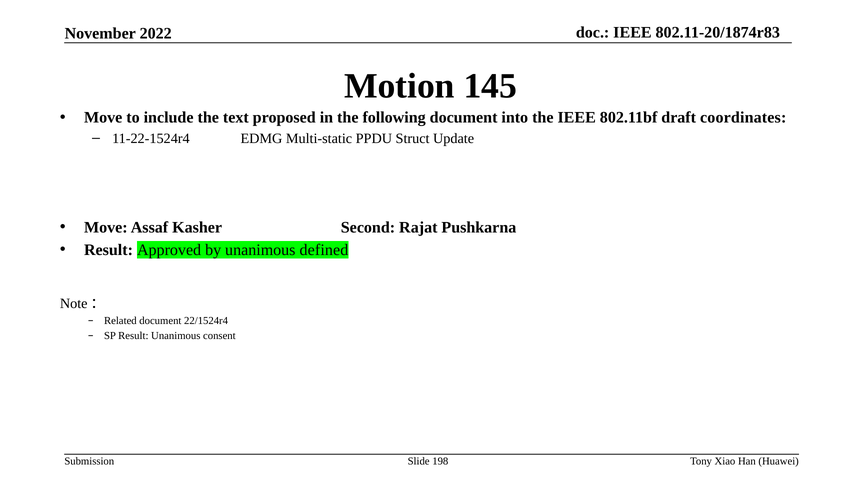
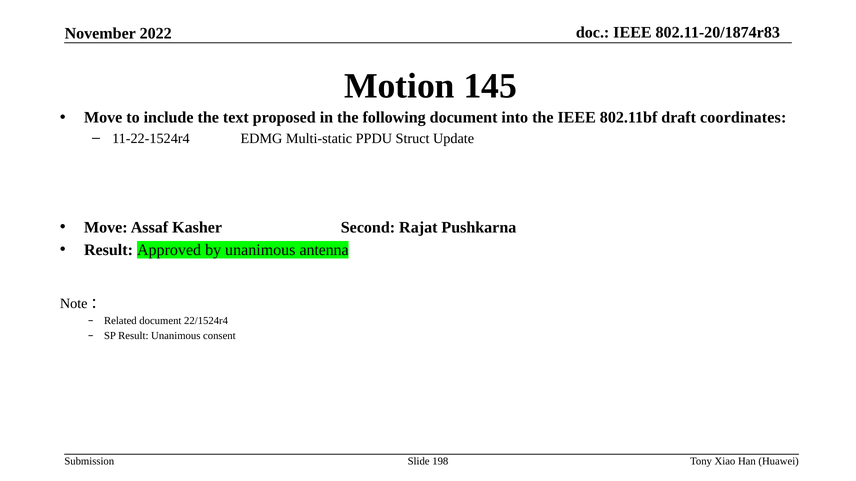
defined: defined -> antenna (324, 250)
